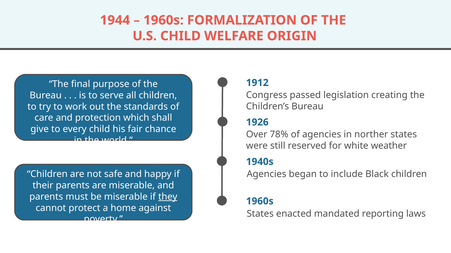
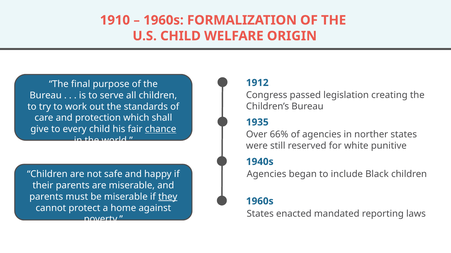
1944: 1944 -> 1910 (115, 20)
1926: 1926 -> 1935 (257, 123)
chance underline: none -> present (161, 129)
78%: 78% -> 66% (279, 135)
weather: weather -> punitive (389, 146)
